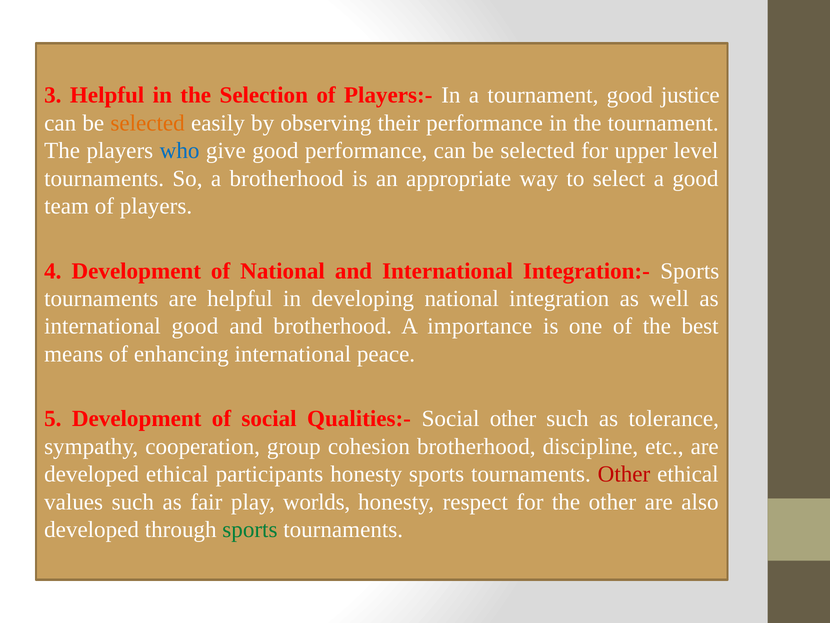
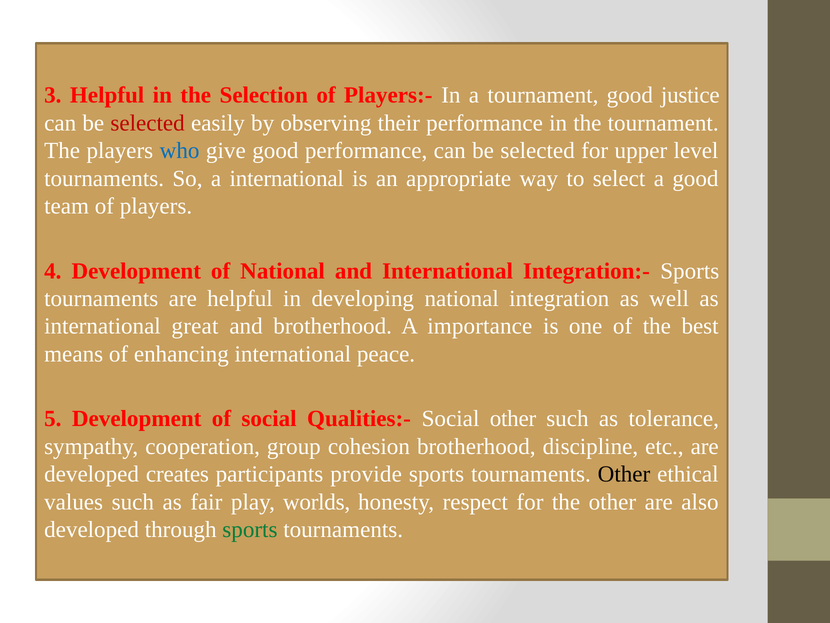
selected colour: orange -> red (148, 123)
a brotherhood: brotherhood -> international (287, 178)
international good: good -> great (195, 326)
developed ethical: ethical -> creates (177, 474)
participants honesty: honesty -> provide (366, 474)
Other colour: red -> black (624, 474)
